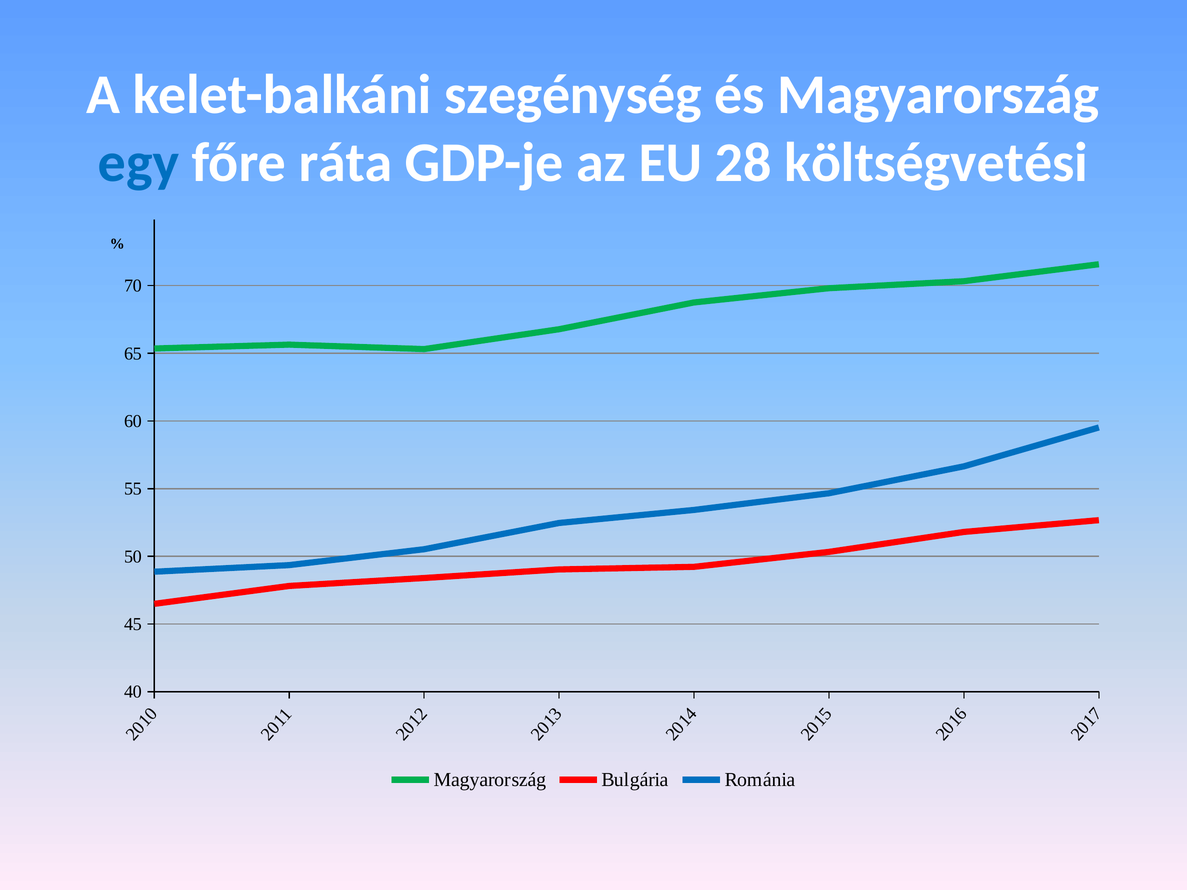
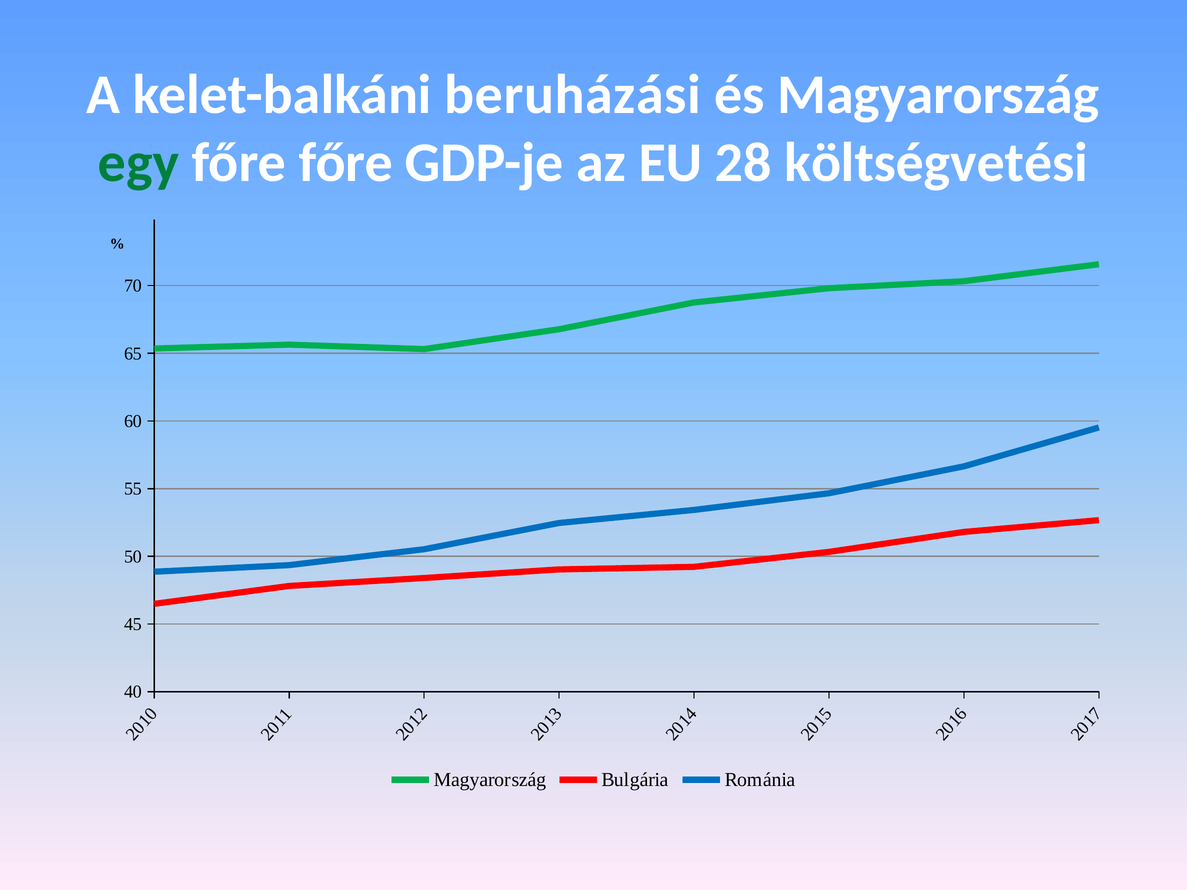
szegénység: szegénység -> beruházási (573, 95)
egy colour: blue -> green (139, 163)
főre ráta: ráta -> főre (346, 163)
